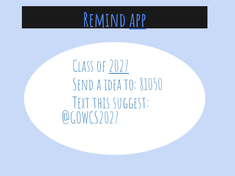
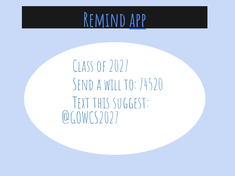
2027 underline: present -> none (119, 67)
idea: idea -> will (113, 85)
81050: 81050 -> 74520 (151, 85)
